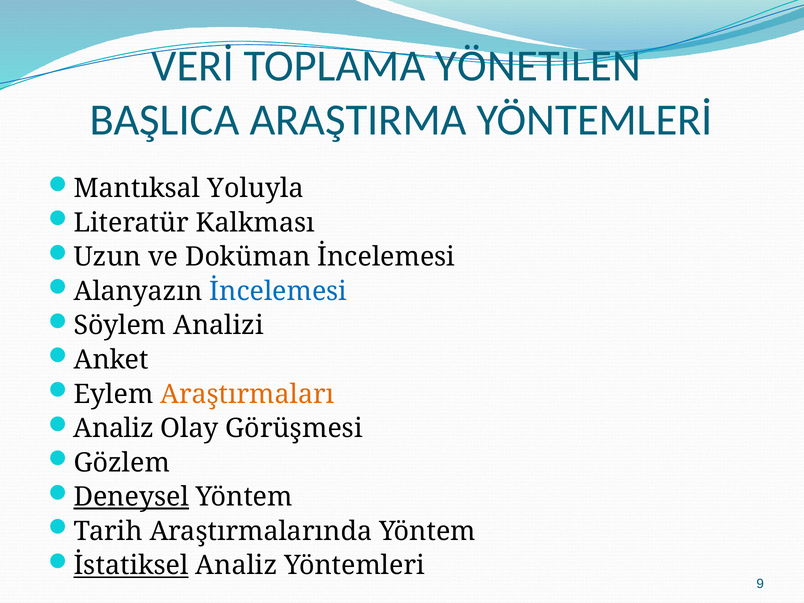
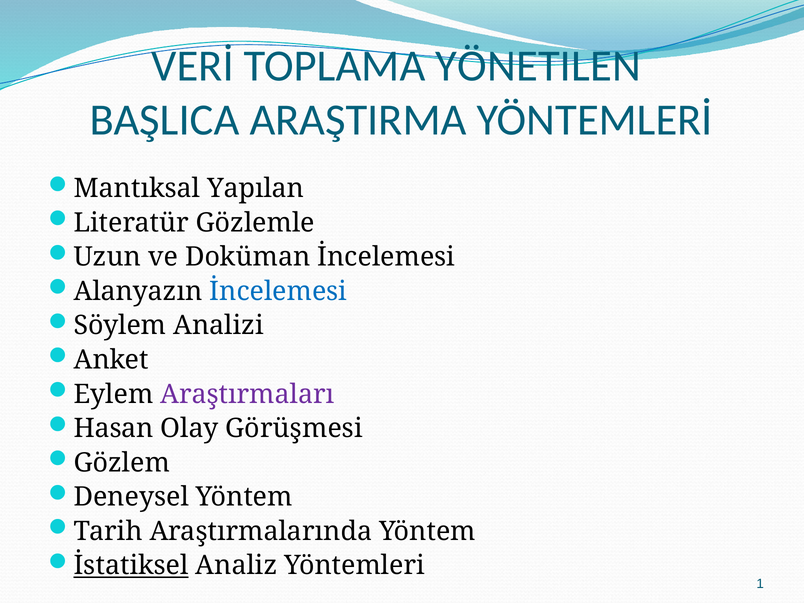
Yoluyla: Yoluyla -> Yapılan (256, 188)
Kalkması: Kalkması -> Gözlemle (255, 223)
Araştırmaları colour: orange -> purple (247, 394)
Analiz: Analiz -> Hasan (114, 428)
Deneysel underline: present -> none (131, 497)
9: 9 -> 1 (760, 584)
